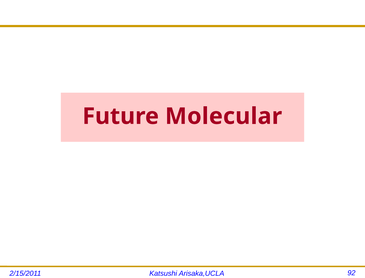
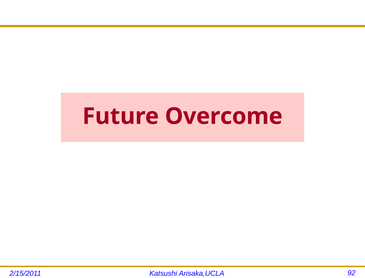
Molecular: Molecular -> Overcome (224, 116)
